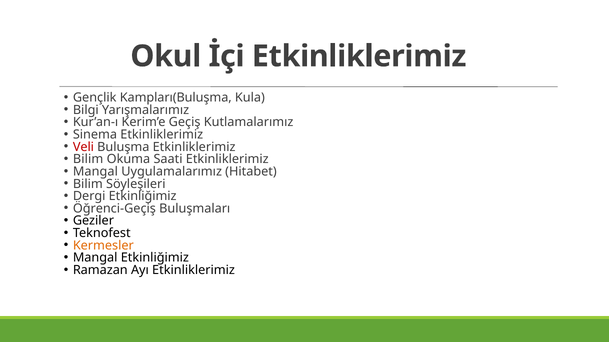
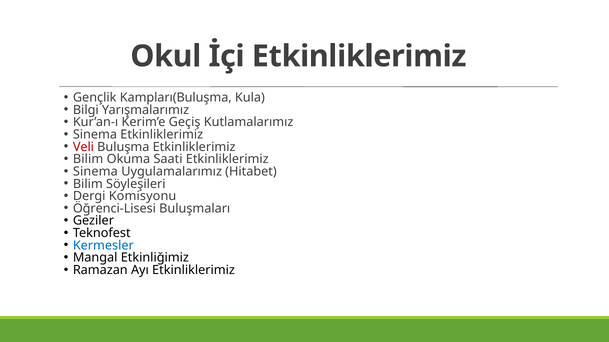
Mangal: Mangal -> Sinema (95, 172)
Dergi Etkinliğimiz: Etkinliğimiz -> Komisyonu (143, 196)
Öğrenci-Geçiş: Öğrenci-Geçiş -> Öğrenci-Lisesi (114, 209)
Kermesler colour: orange -> blue (103, 246)
